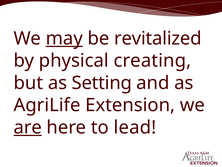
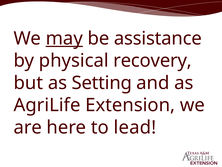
revitalized: revitalized -> assistance (158, 38)
creating: creating -> recovery (153, 60)
are underline: present -> none (28, 127)
